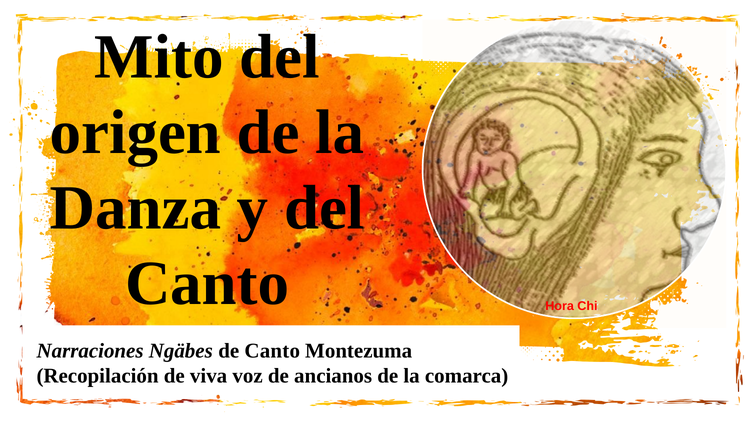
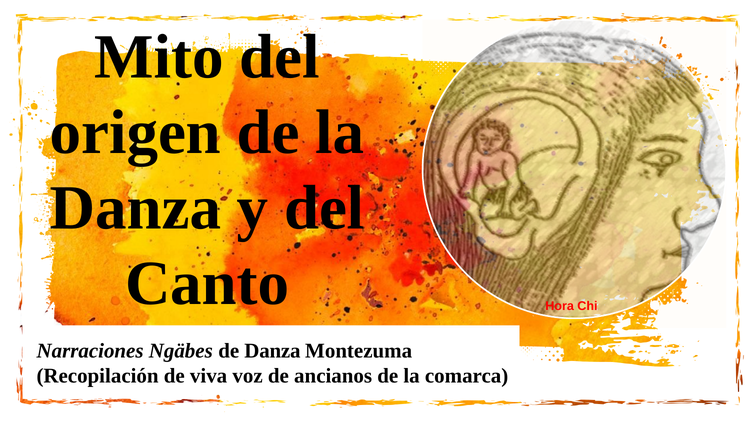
de Canto: Canto -> Danza (272, 351)
